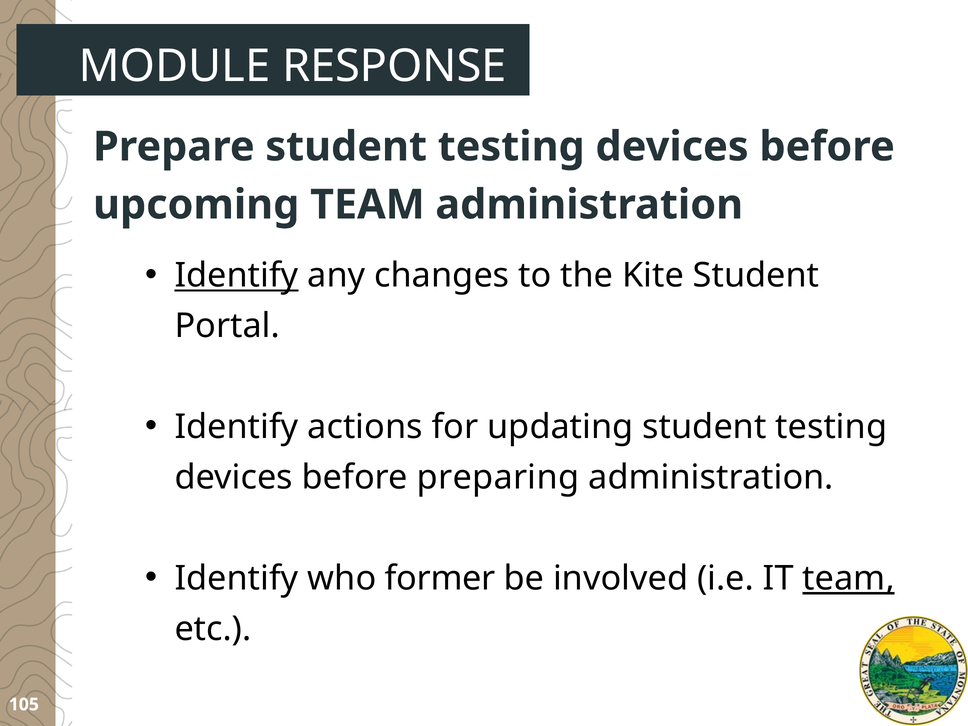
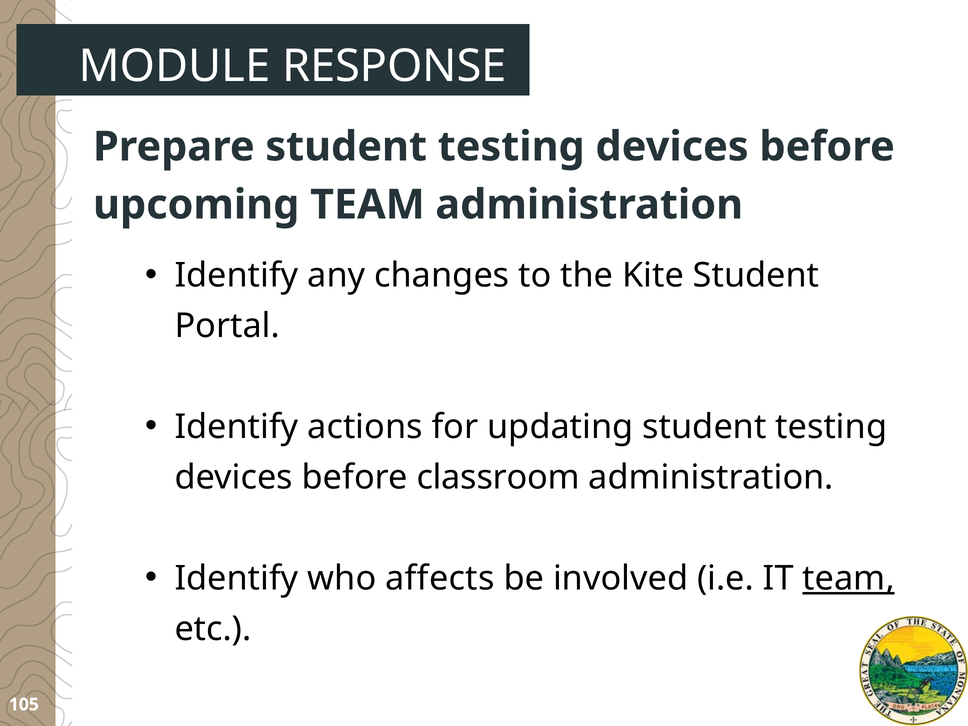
Identify underline: present -> none (237, 276)
preparing: preparing -> classroom (498, 478)
former: former -> affects (440, 579)
